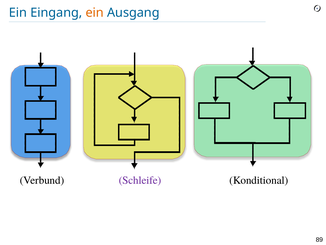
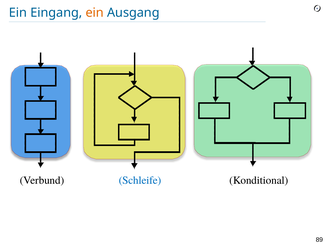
Schleife colour: purple -> blue (140, 180)
